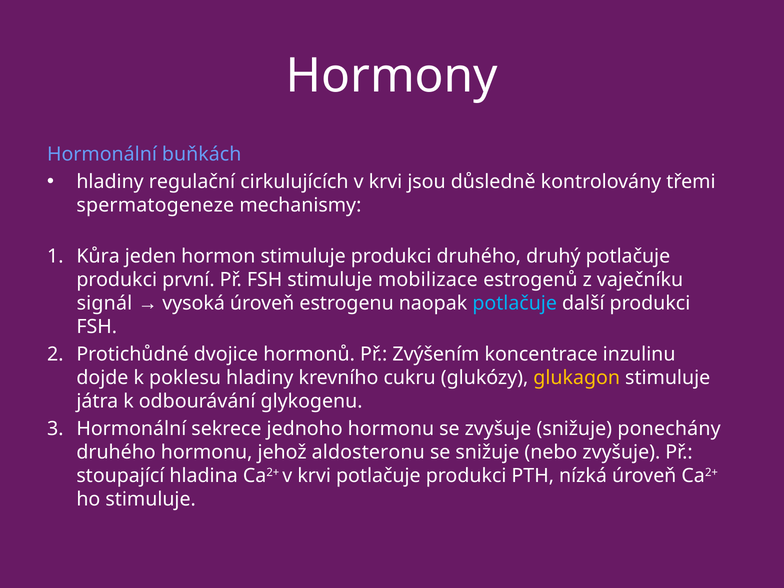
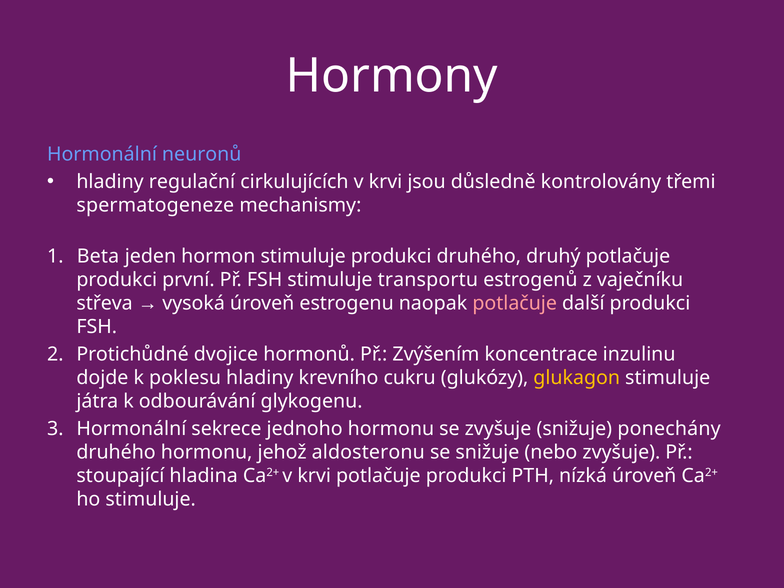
buňkách: buňkách -> neuronů (202, 154)
Kůra: Kůra -> Beta (98, 256)
mobilizace: mobilizace -> transportu (428, 280)
signál: signál -> střeva (105, 303)
potlačuje colour: light blue -> pink (515, 303)
